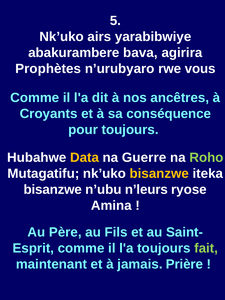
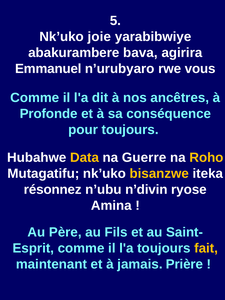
airs: airs -> joie (99, 37)
Prophètes: Prophètes -> Emmanuel (48, 69)
Croyants: Croyants -> Profonde (49, 114)
Roho colour: light green -> yellow (206, 158)
bisanzwe: bisanzwe -> résonnez (53, 190)
n’leurs: n’leurs -> n’divin (146, 190)
fait colour: light green -> yellow (206, 248)
